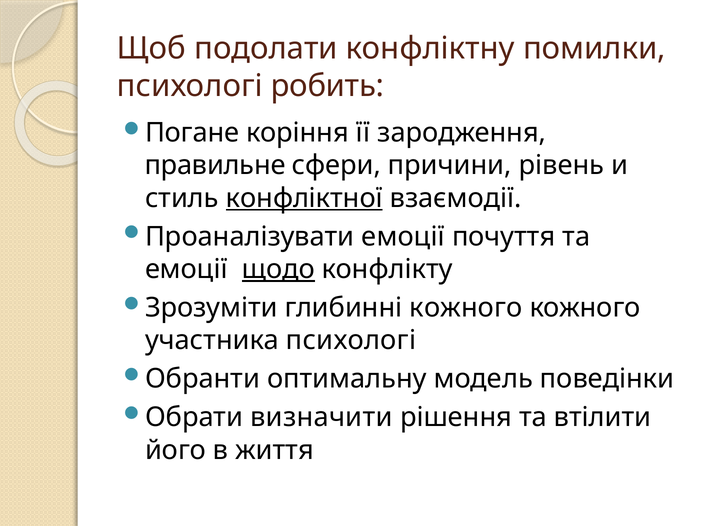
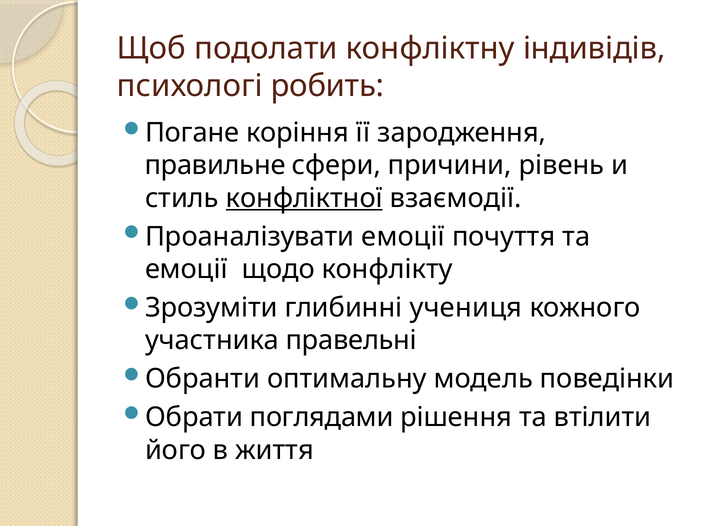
помилки: помилки -> індивідів (594, 48)
щодо underline: present -> none (278, 269)
глибинні кожного: кожного -> учениця (466, 308)
участника психологі: психологі -> правельні (351, 340)
визначити: визначити -> поглядами (322, 417)
